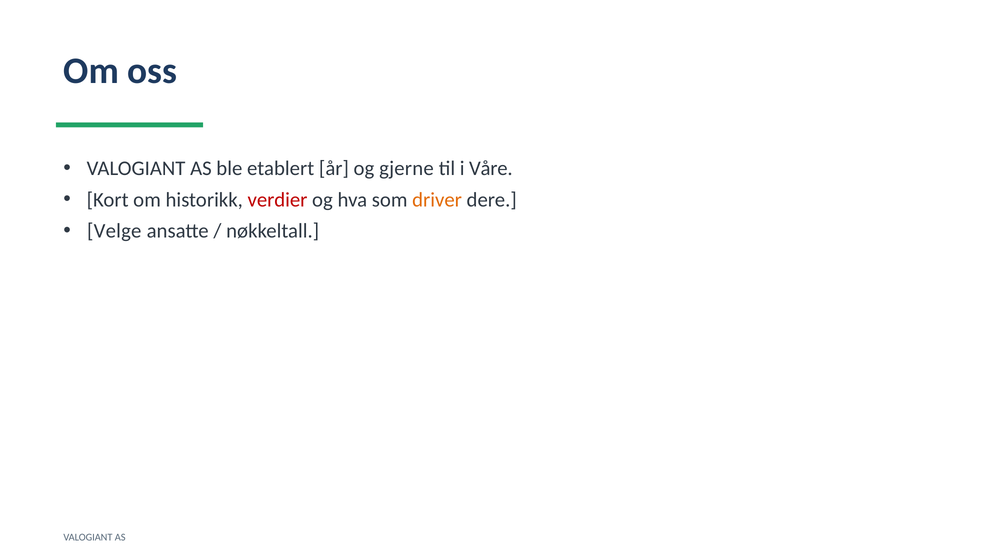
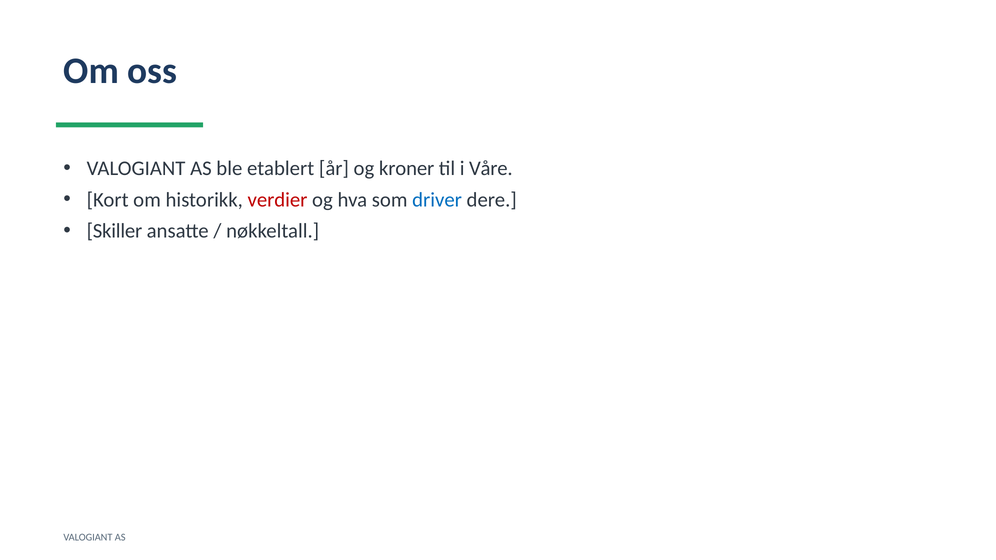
gjerne: gjerne -> kroner (407, 169)
driver colour: orange -> blue (437, 200)
Velge: Velge -> Skiller (114, 231)
